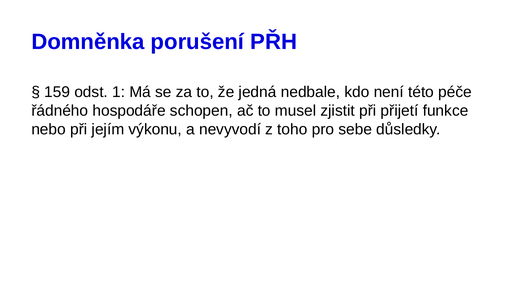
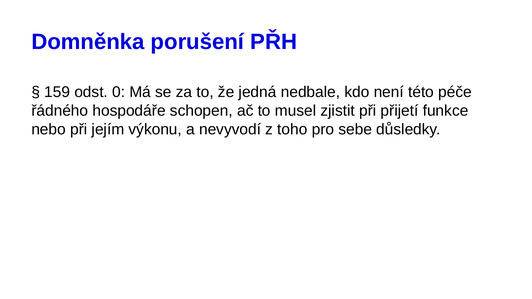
1: 1 -> 0 (119, 92)
